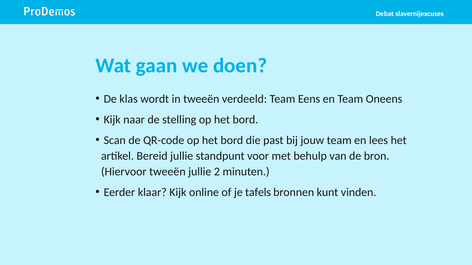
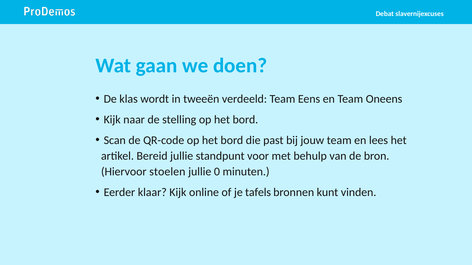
Hiervoor tweeën: tweeën -> stoelen (167, 172)
2: 2 -> 0 (217, 172)
